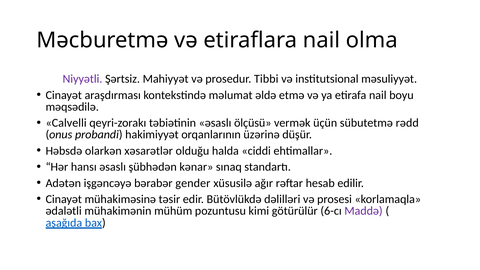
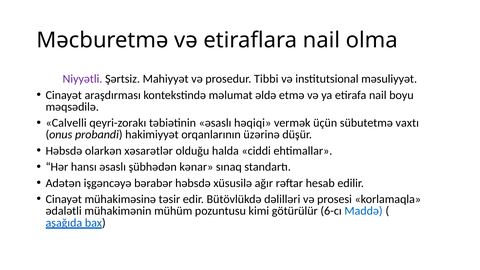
ölçüsü: ölçüsü -> həqiqi (253, 123)
rədd: rədd -> vaxtı (407, 123)
bərabər gender: gender -> həbsdə (193, 183)
Maddə colour: purple -> blue (363, 211)
